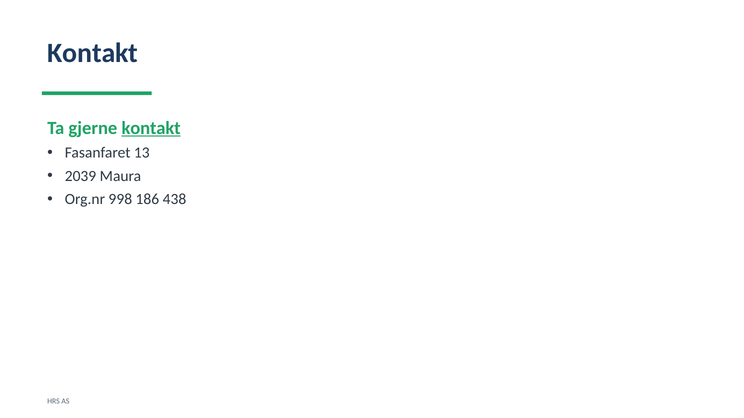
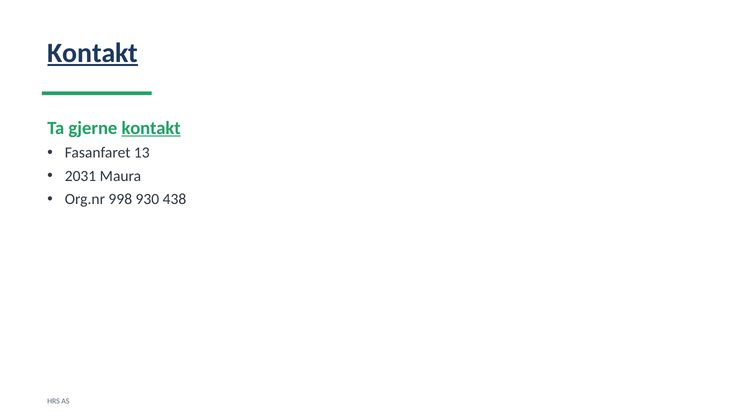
Kontakt underline: none -> present (93, 53)
2039: 2039 -> 2031 (80, 176)
186: 186 -> 930 (147, 200)
